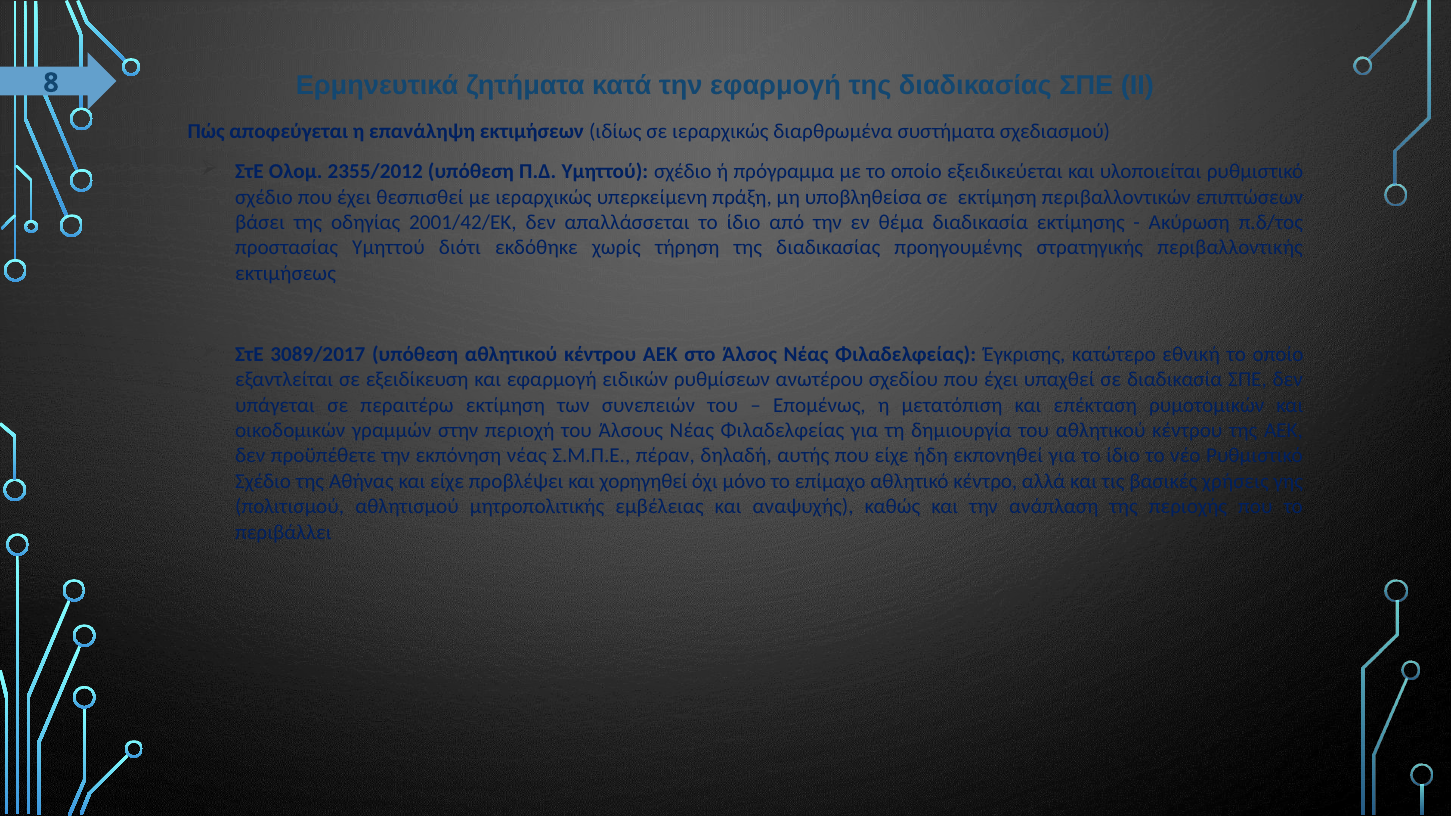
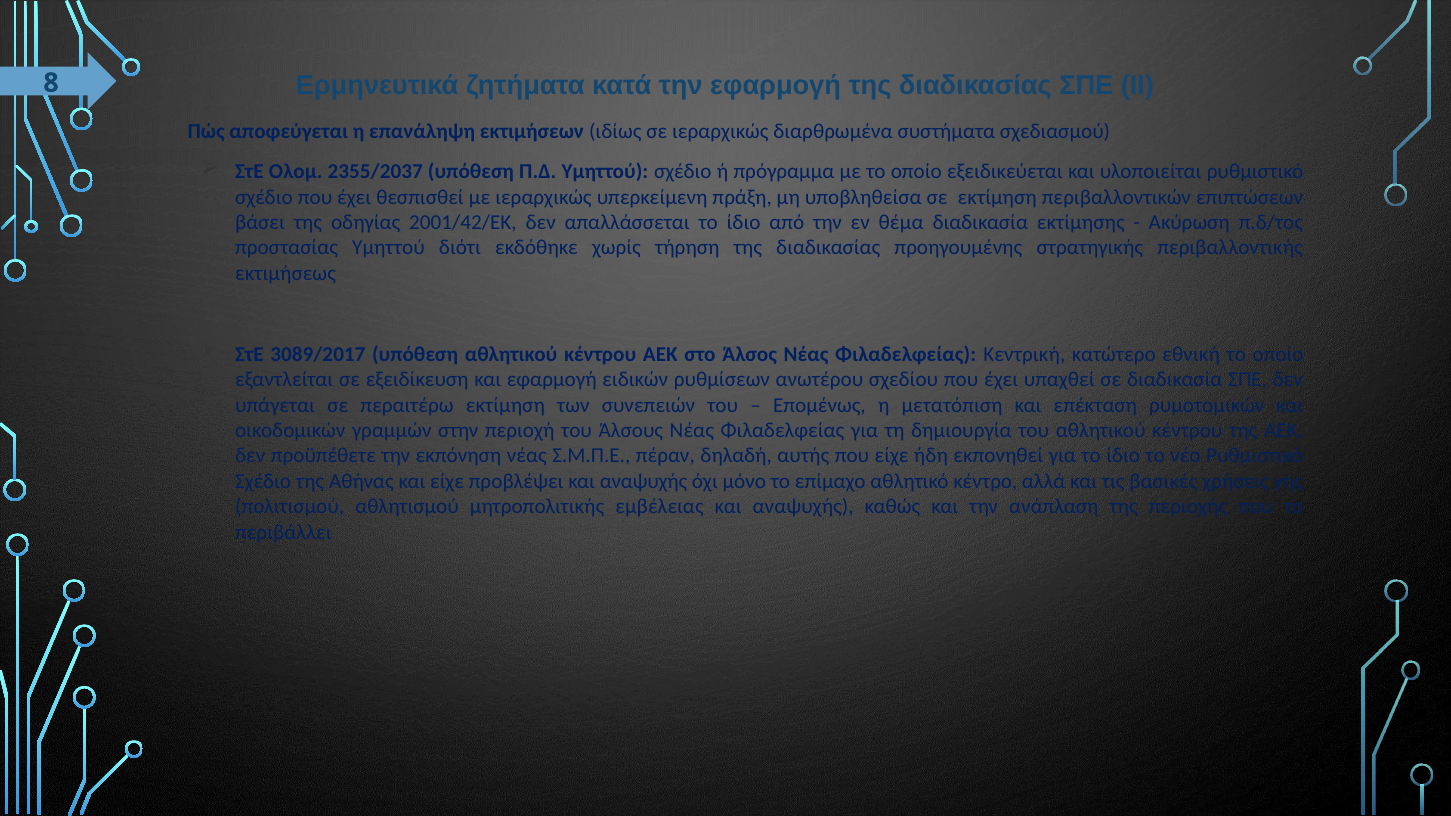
2355/2012: 2355/2012 -> 2355/2037 (375, 172)
Έγκρισης: Έγκρισης -> Κεντρική (1024, 354)
προβλέψει και χορηγηθεί: χορηγηθεί -> αναψυχής (644, 481)
